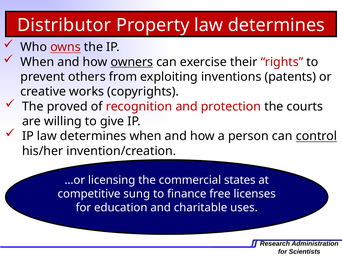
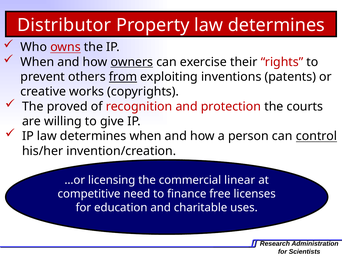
from underline: none -> present (123, 77)
states: states -> linear (240, 180)
sung: sung -> need (137, 193)
